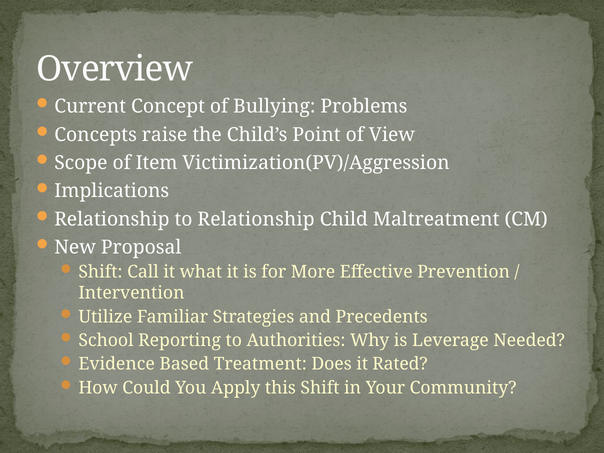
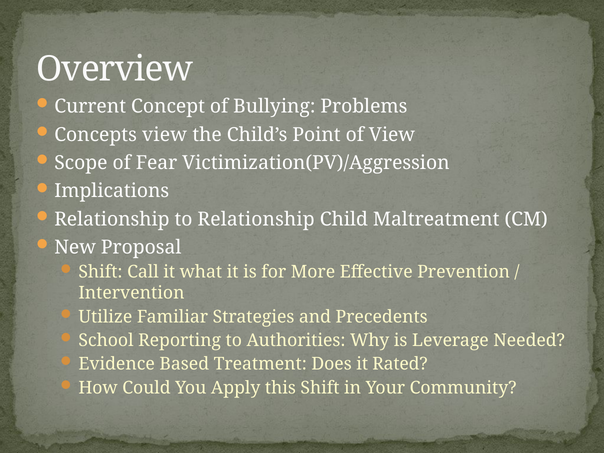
Concepts raise: raise -> view (164, 135)
Item: Item -> Fear (156, 163)
